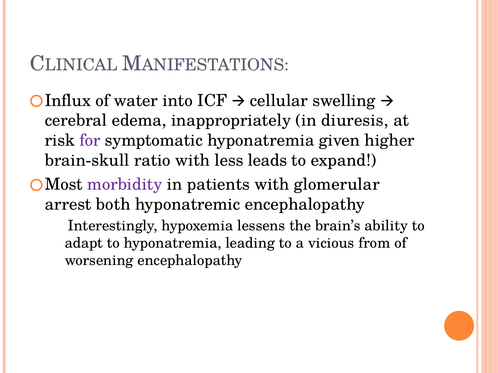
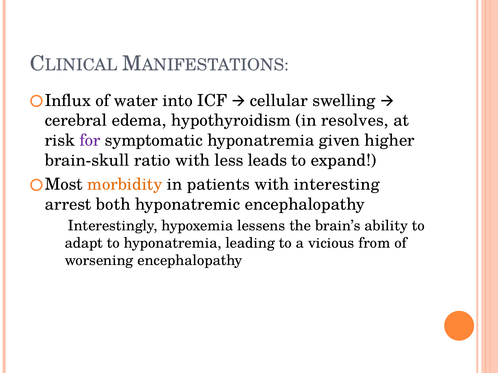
inappropriately: inappropriately -> hypothyroidism (231, 121)
diuresis: diuresis -> resolves (355, 121)
morbidity colour: purple -> orange (125, 185)
glomerular: glomerular -> interesting (337, 185)
